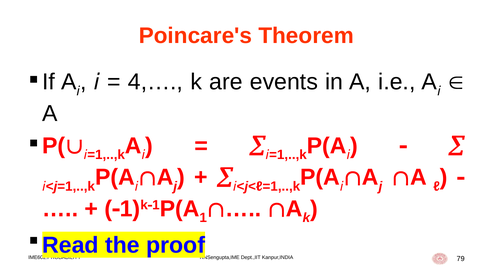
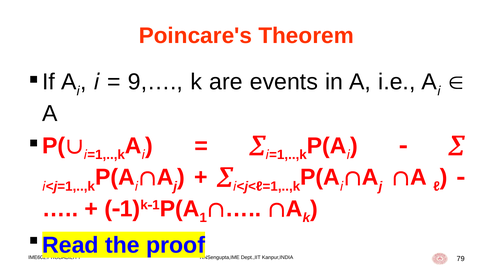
4,…: 4,… -> 9,… (155, 82)
